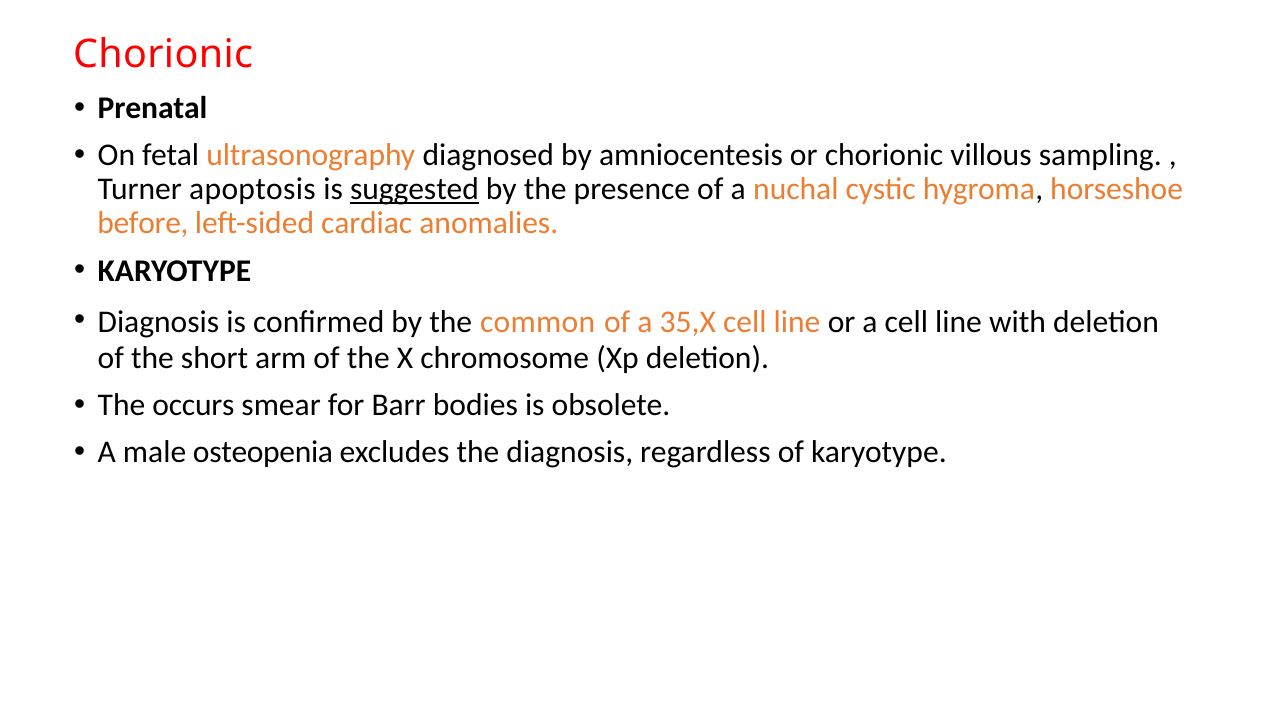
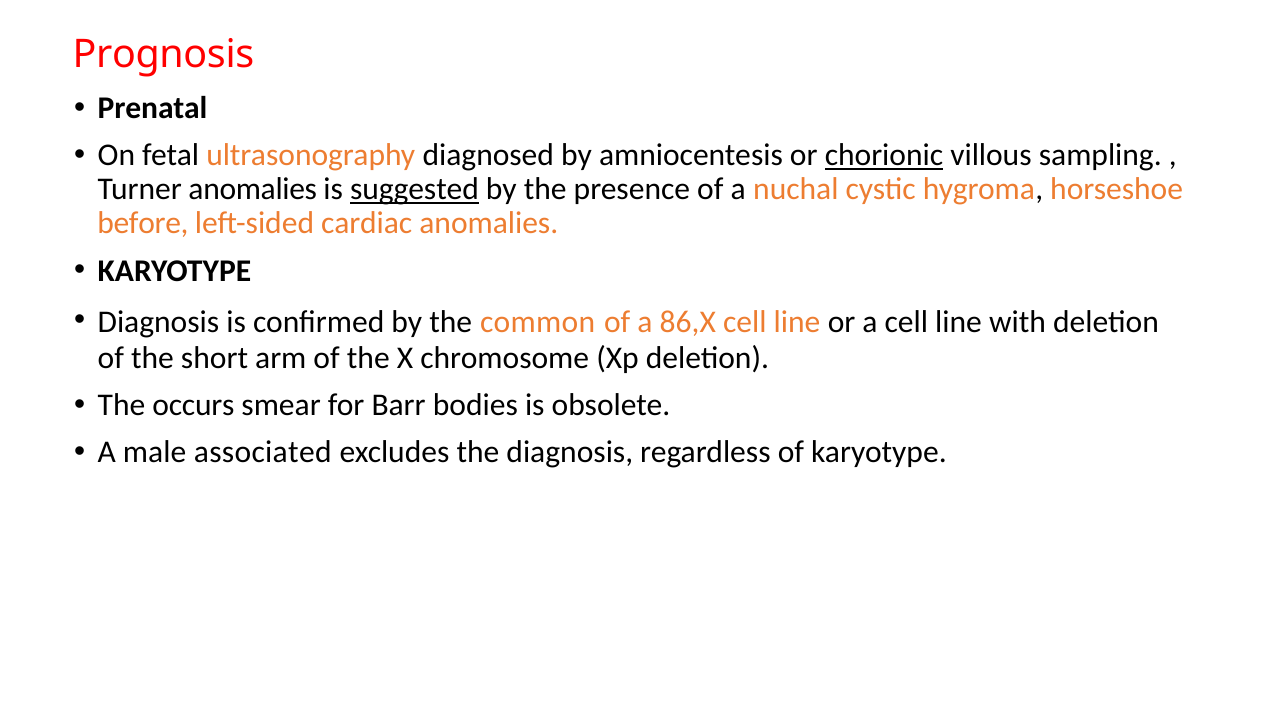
Chorionic: Chorionic -> Prognosis (163, 54)
chorionic underline: none -> present (884, 155)
Turner apoptosis: apoptosis -> anomalies (253, 189)
35,X: 35,X -> 86,X (688, 322)
osteopenia: osteopenia -> associated (263, 452)
